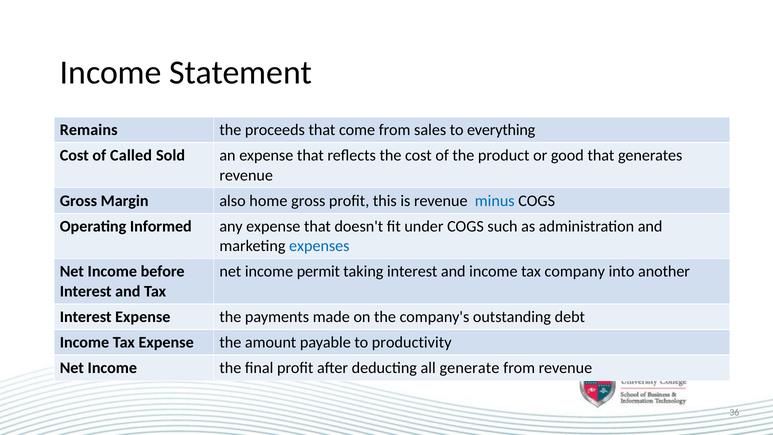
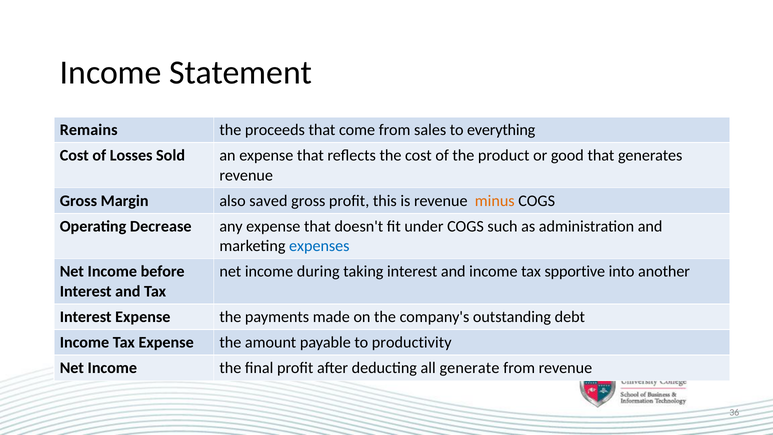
Called: Called -> Losses (131, 155)
home: home -> saved (268, 201)
minus colour: blue -> orange (495, 201)
Informed: Informed -> Decrease (161, 226)
permit: permit -> during (318, 272)
company: company -> spportive (575, 272)
